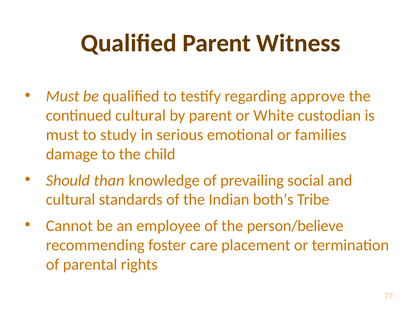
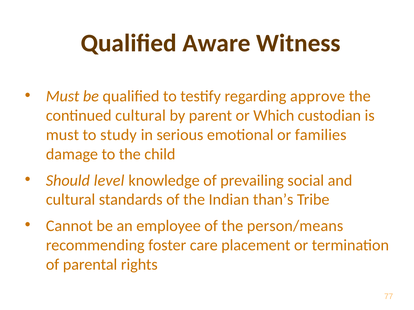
Qualified Parent: Parent -> Aware (217, 43)
White: White -> Which (274, 116)
than: than -> level (109, 181)
both’s: both’s -> than’s (273, 200)
person/believe: person/believe -> person/means (295, 226)
